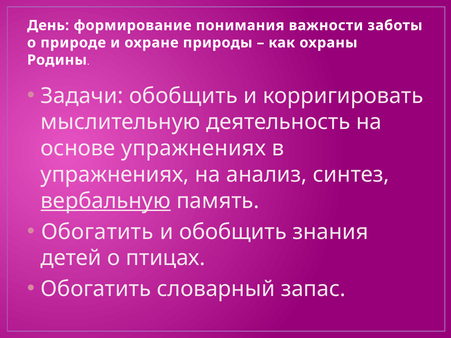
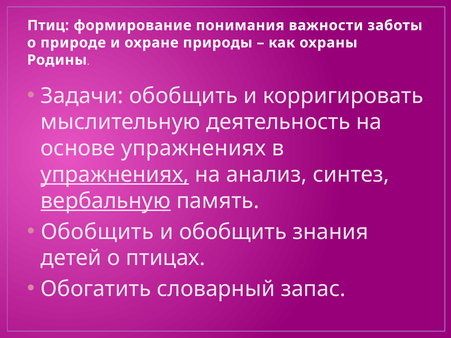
День: День -> Птиц (48, 25)
упражнениях underline: none -> present (115, 175)
Обогатить: Обогатить -> Обобщить (97, 232)
